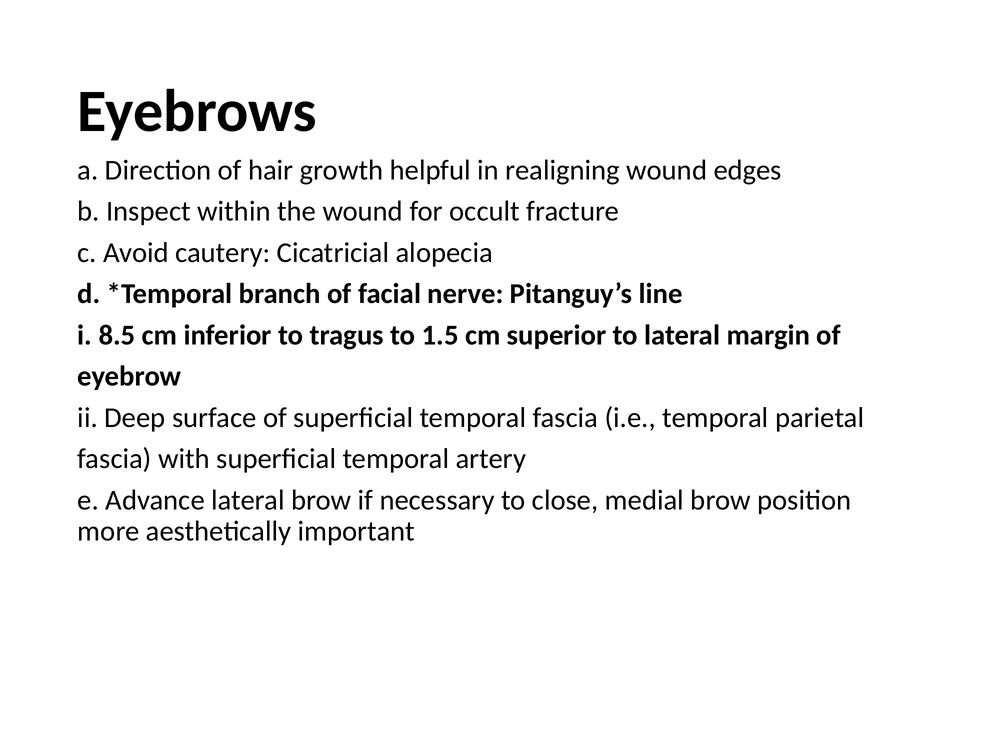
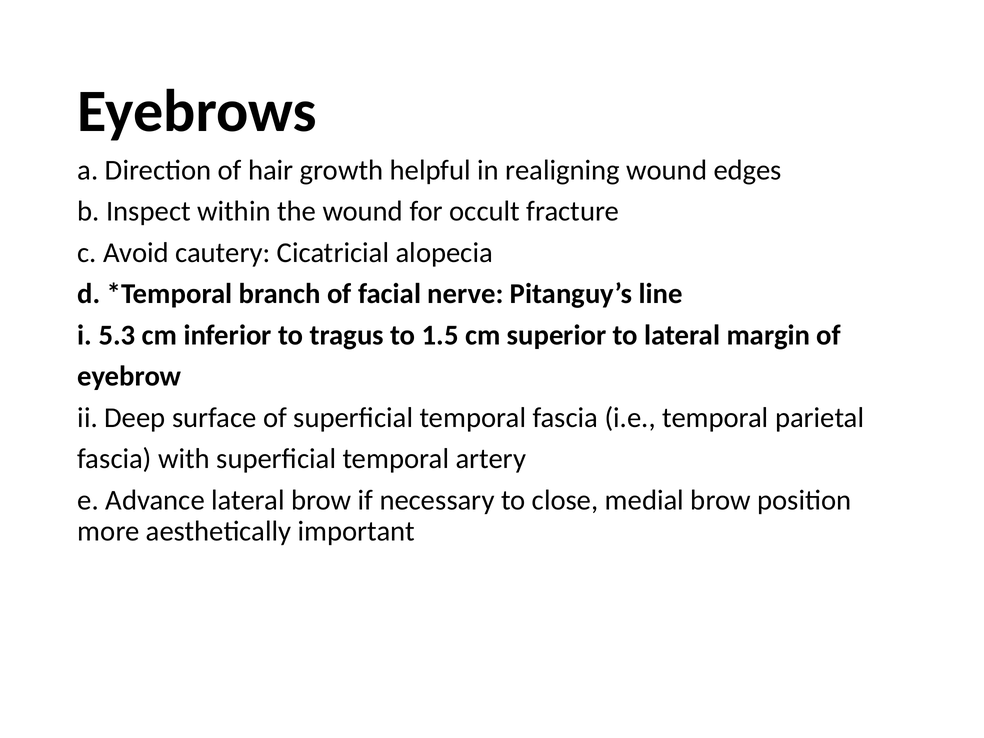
8.5: 8.5 -> 5.3 (117, 335)
